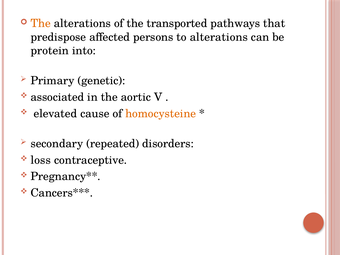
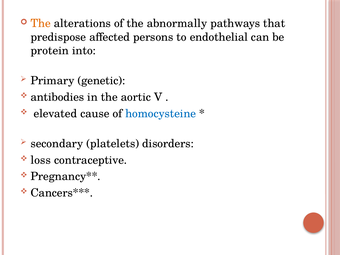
transported: transported -> abnormally (177, 23)
to alterations: alterations -> endothelial (219, 37)
associated: associated -> antibodies (57, 97)
homocysteine colour: orange -> blue (161, 114)
repeated: repeated -> platelets (113, 144)
